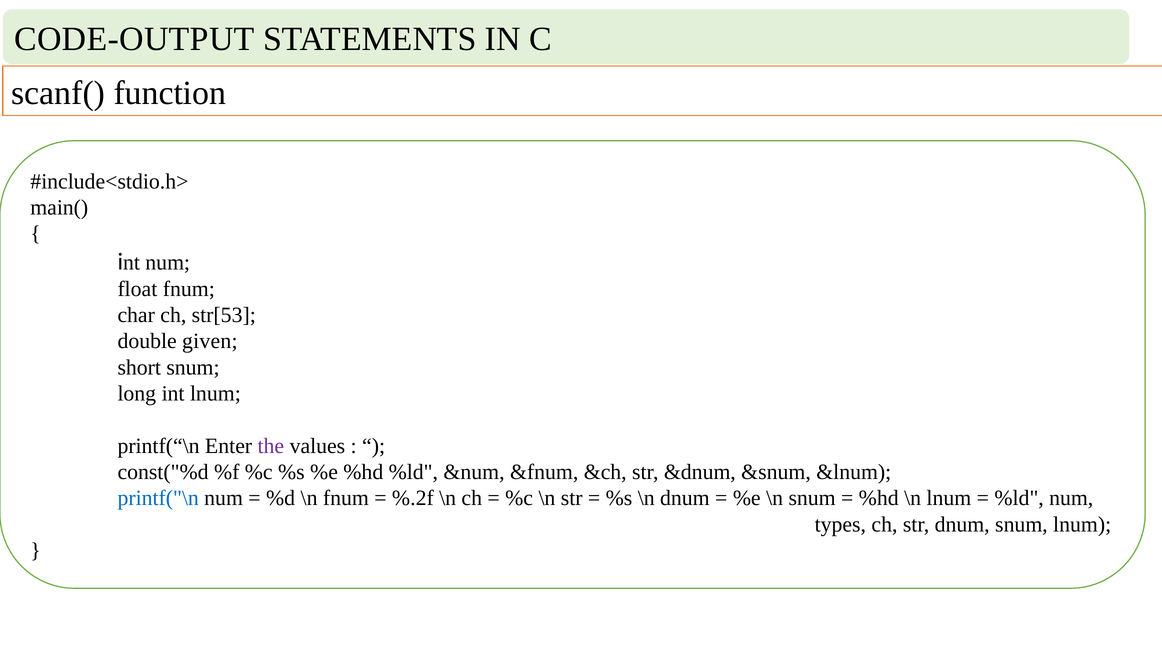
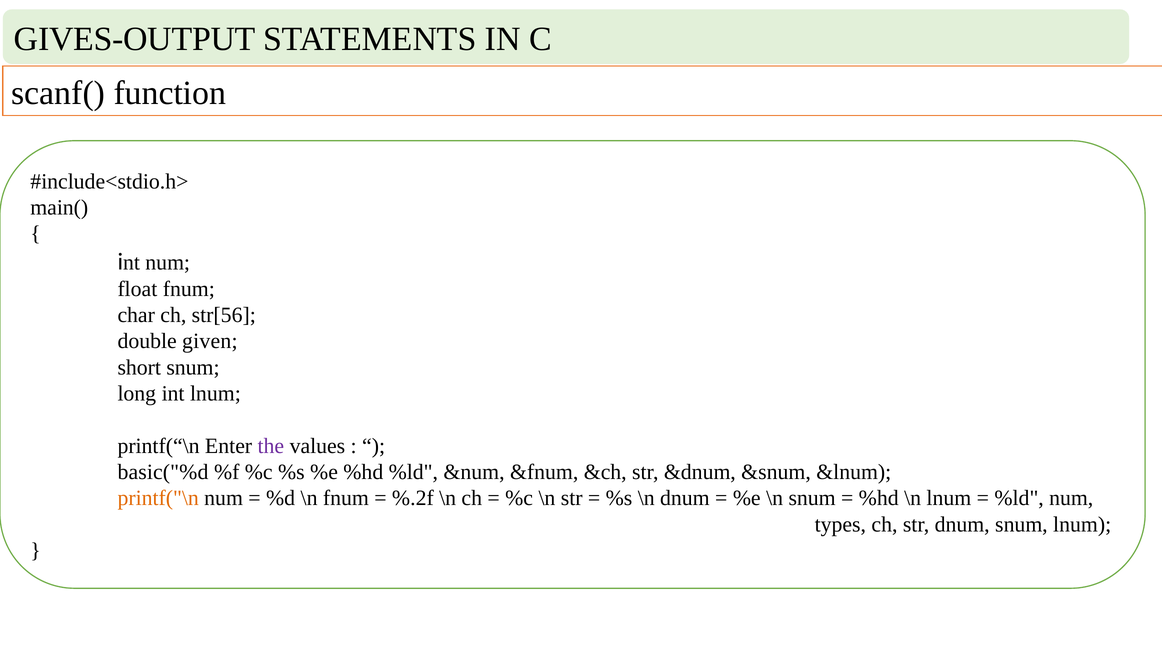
CODE-OUTPUT: CODE-OUTPUT -> GIVES-OUTPUT (135, 39)
str[53: str[53 -> str[56 (224, 315)
const("%d: const("%d -> basic("%d (163, 472)
printf("\n colour: blue -> orange (158, 498)
